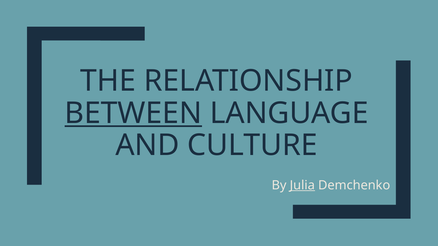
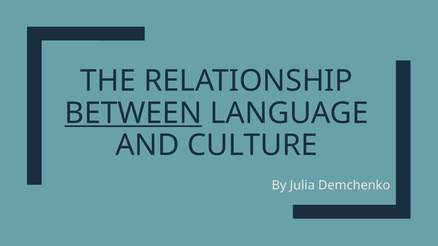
Julia underline: present -> none (302, 185)
